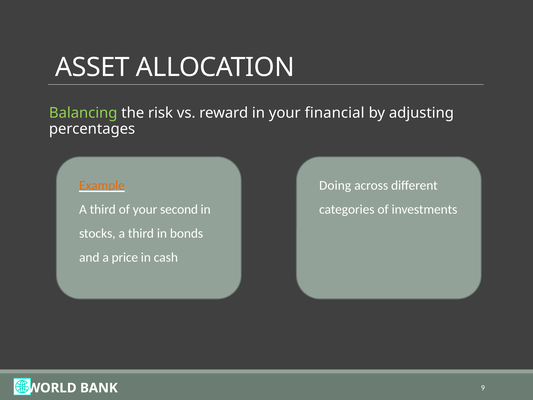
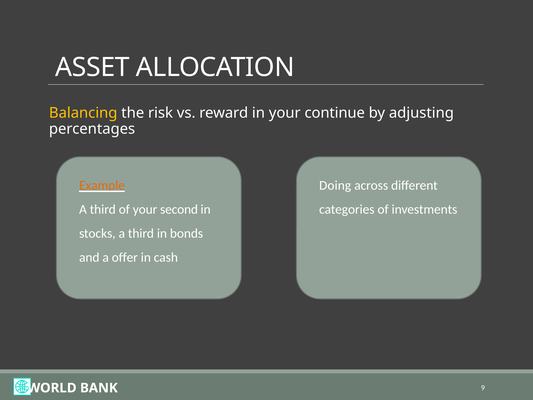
Balancing colour: light green -> yellow (83, 113)
financial: financial -> continue (335, 113)
price: price -> offer (125, 257)
